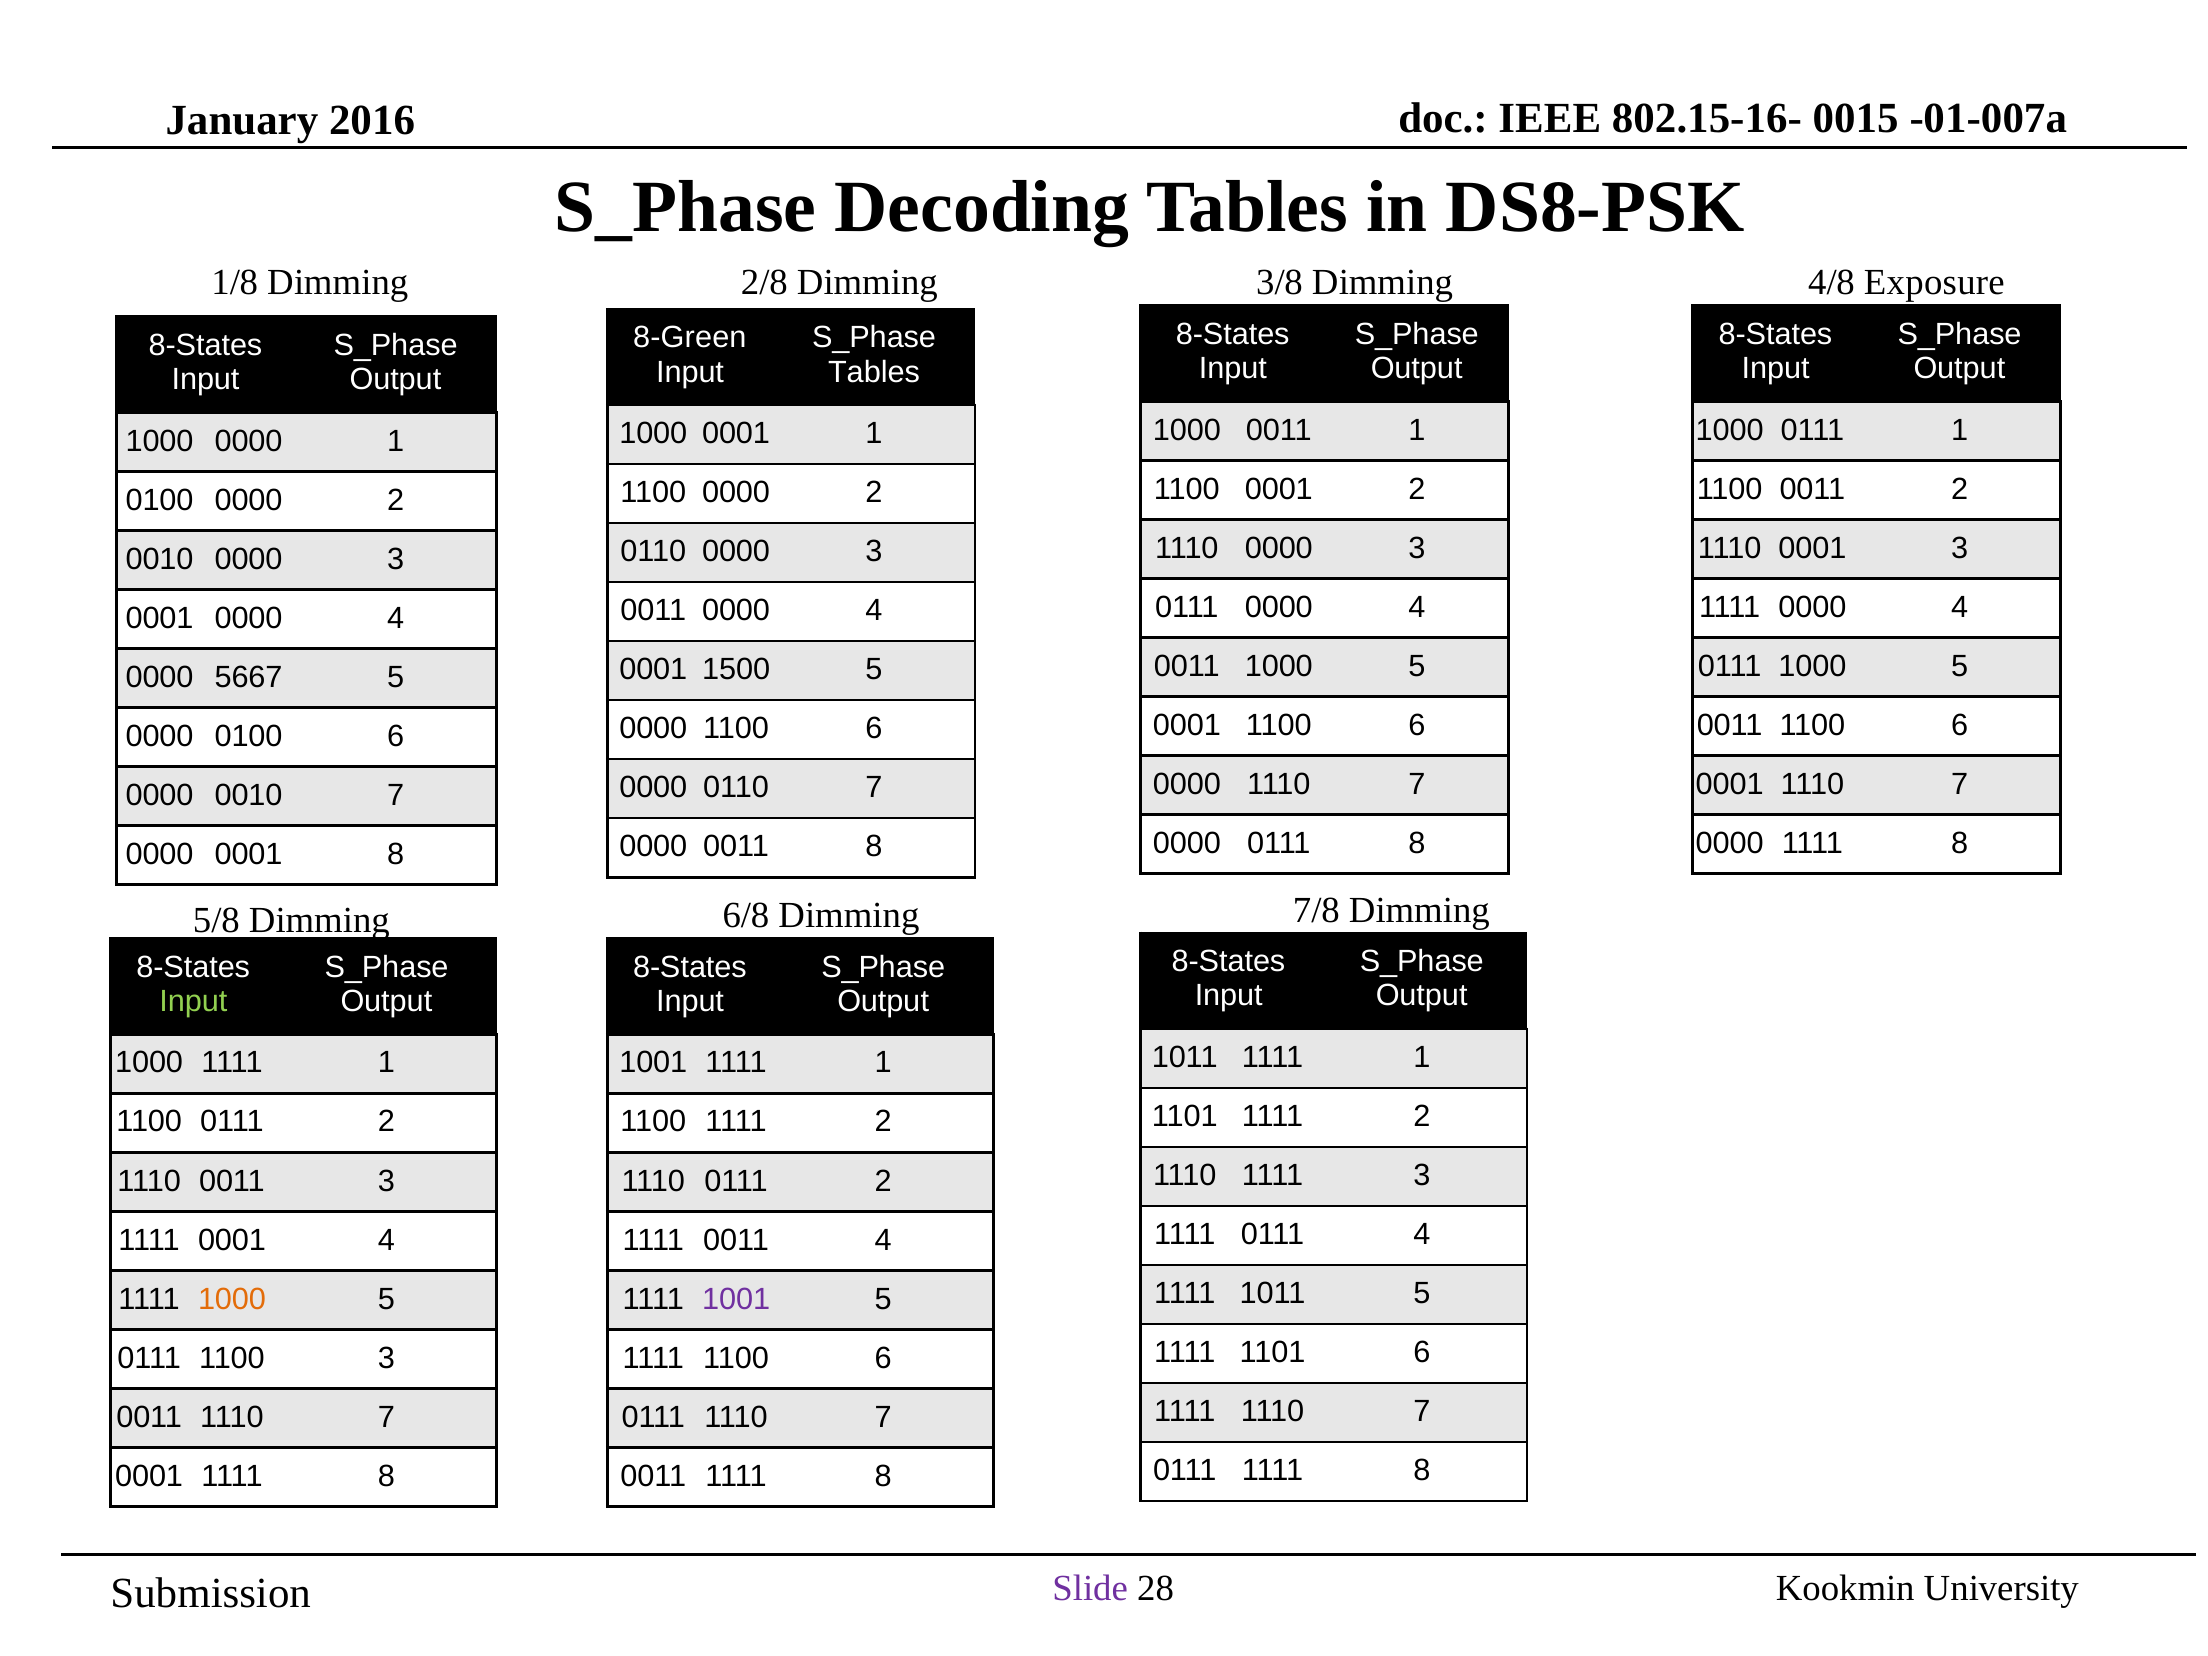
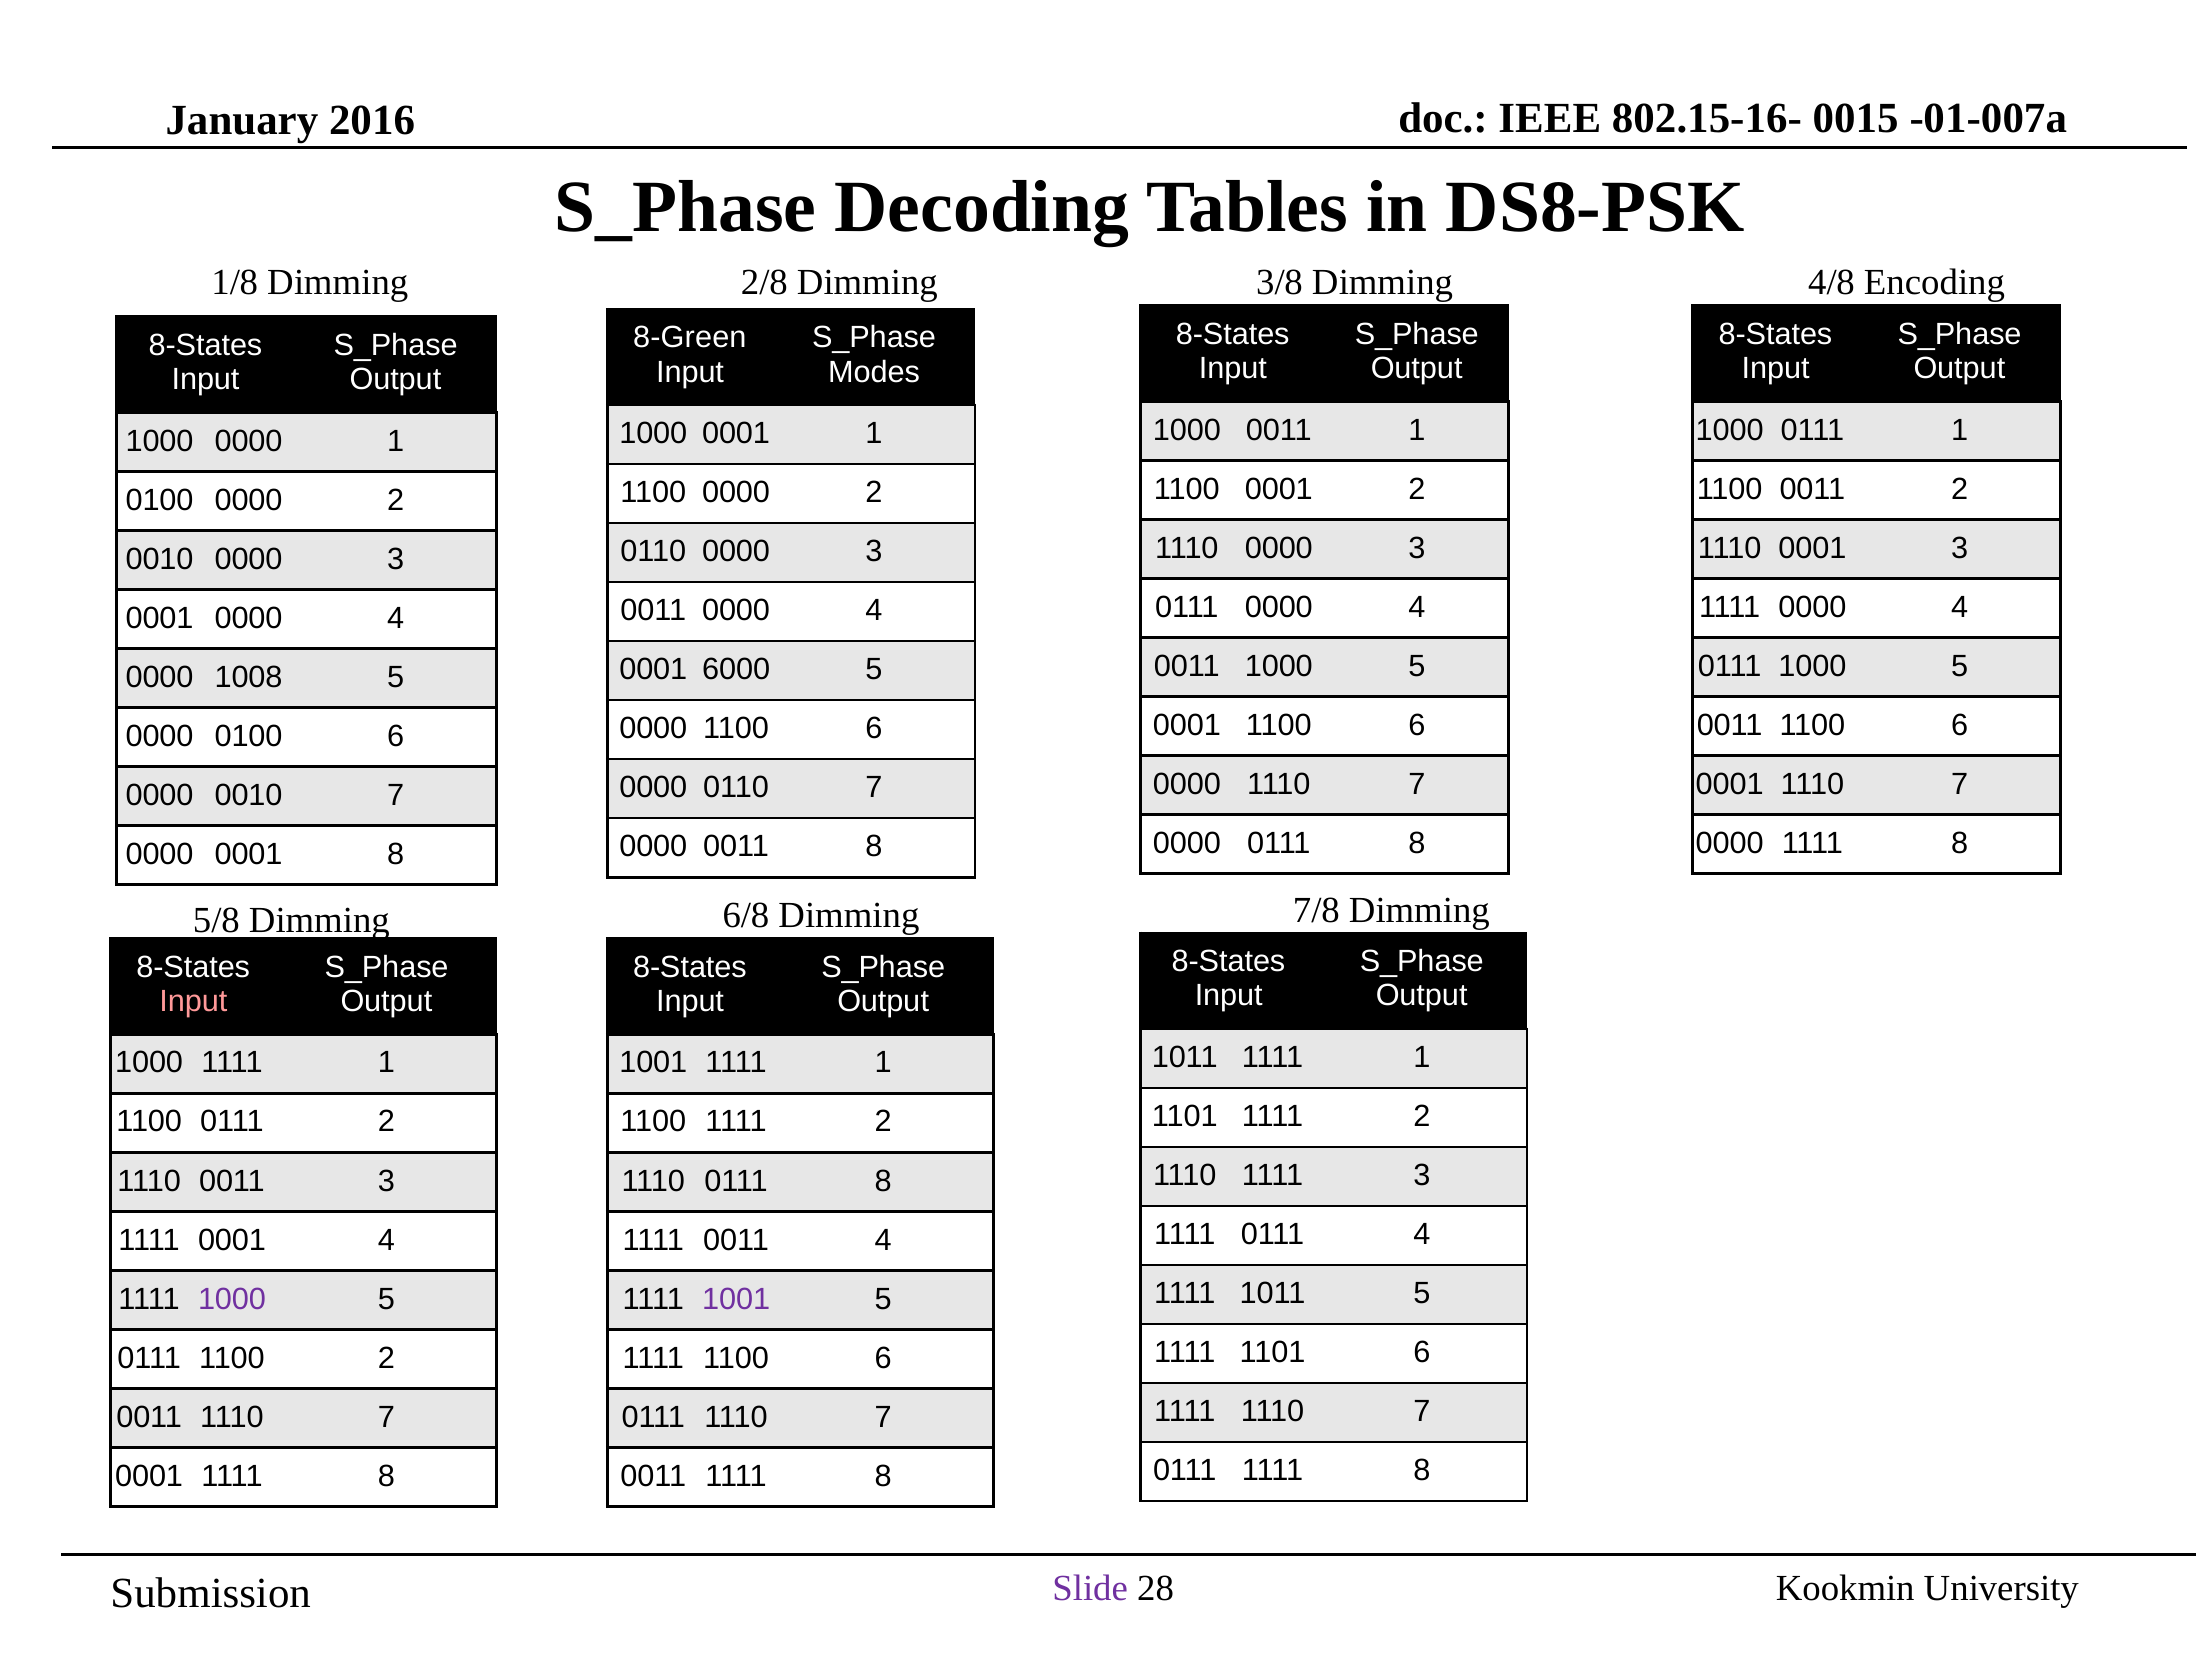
Exposure: Exposure -> Encoding (1935, 282)
Tables: Tables -> Modes (874, 372)
1500: 1500 -> 6000 (736, 670)
5667: 5667 -> 1008 (249, 677)
Input colour: light green -> pink (193, 1001)
1110 0111 2: 2 -> 8 (883, 1181)
1000 colour: orange -> purple (232, 1299)
1100 3: 3 -> 2 (386, 1358)
